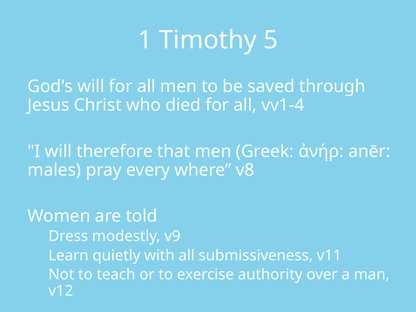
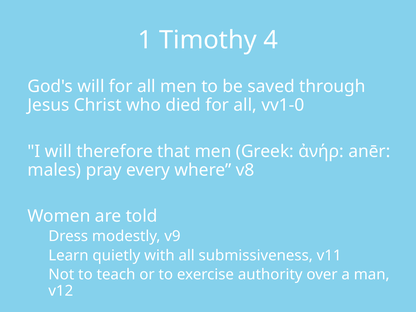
5: 5 -> 4 (271, 40)
vv1-4: vv1-4 -> vv1-0 (283, 105)
